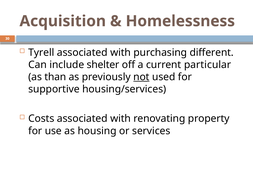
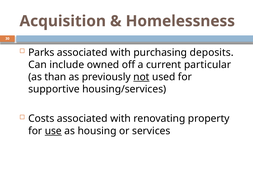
Tyrell: Tyrell -> Parks (41, 52)
different: different -> deposits (212, 52)
shelter: shelter -> owned (103, 65)
use underline: none -> present (53, 131)
